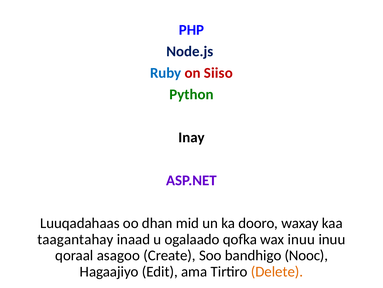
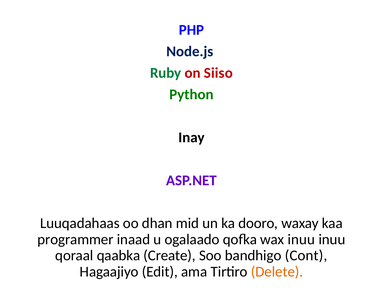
Ruby colour: blue -> green (166, 73)
taagantahay: taagantahay -> programmer (75, 239)
asagoo: asagoo -> qaabka (118, 255)
Nooc: Nooc -> Cont (306, 255)
